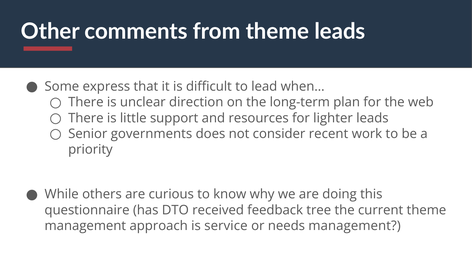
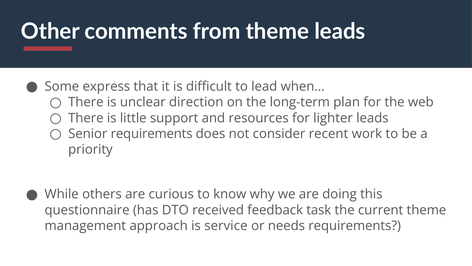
Senior governments: governments -> requirements (152, 134)
tree: tree -> task (319, 210)
needs management: management -> requirements (355, 225)
